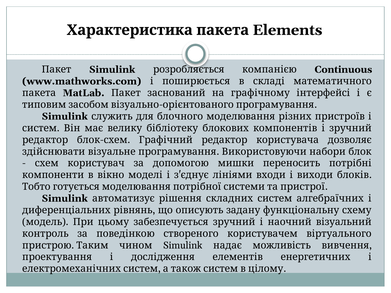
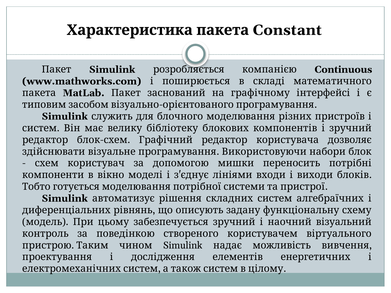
Elements: Elements -> Constant (287, 30)
